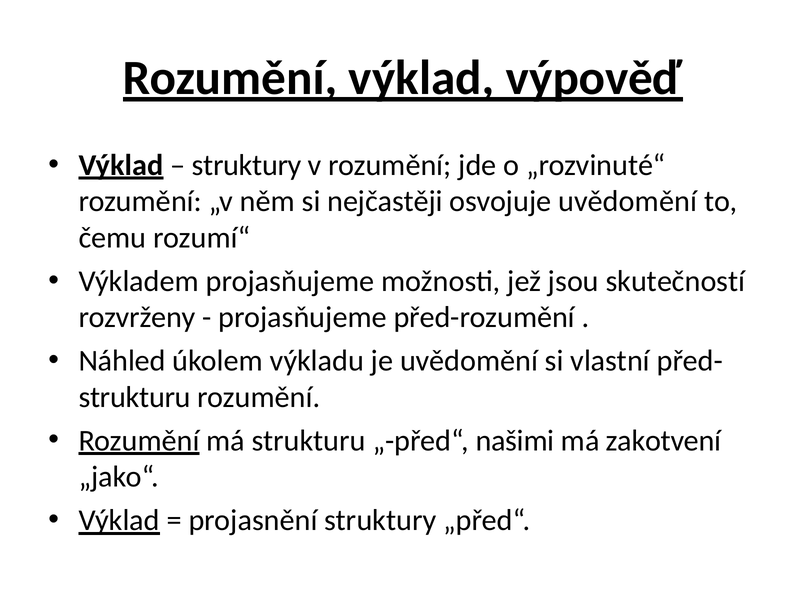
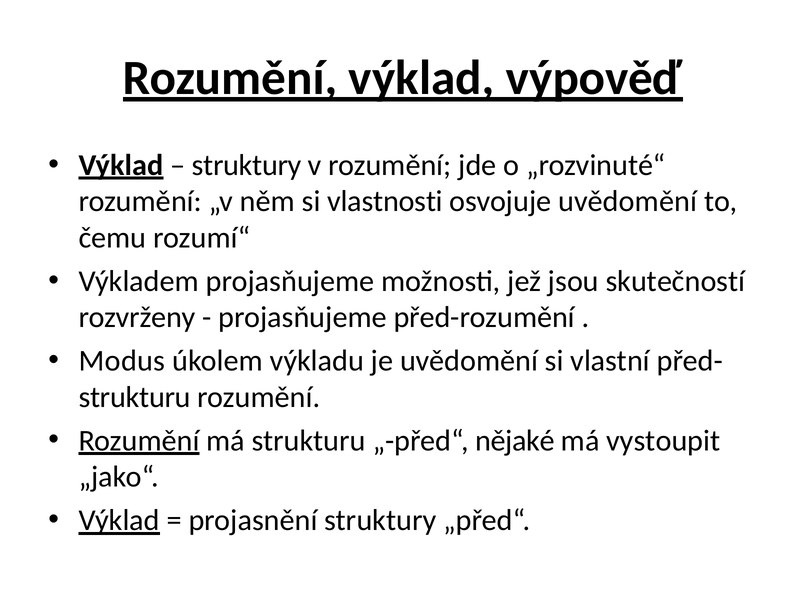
nejčastěji: nejčastěji -> vlastnosti (385, 202)
Náhled: Náhled -> Modus (122, 361)
našimi: našimi -> nějaké (515, 441)
zakotvení: zakotvení -> vystoupit (663, 441)
